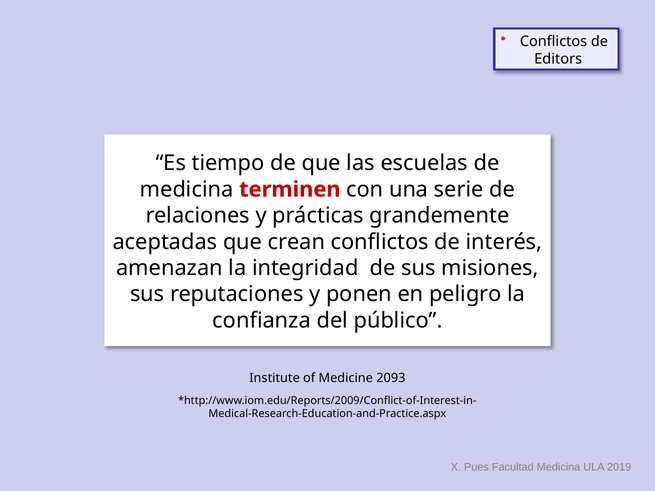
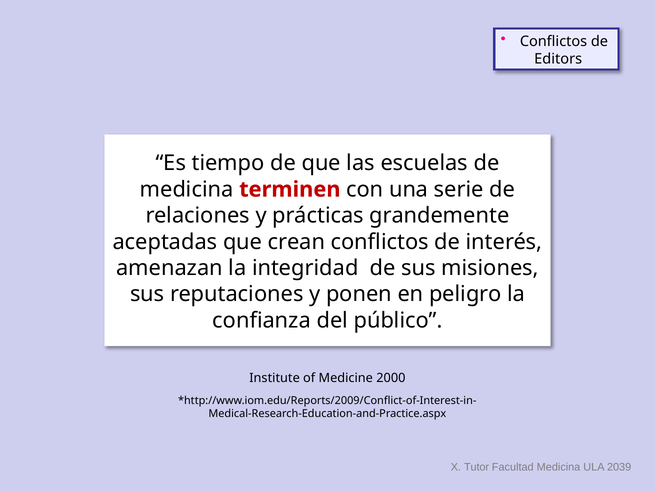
2093: 2093 -> 2000 (391, 378)
Pues: Pues -> Tutor (477, 468)
2019: 2019 -> 2039 (619, 468)
